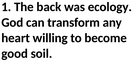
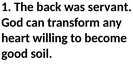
ecology: ecology -> servant (110, 7)
